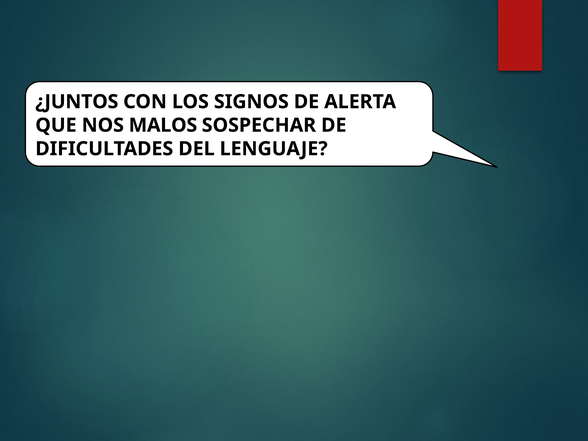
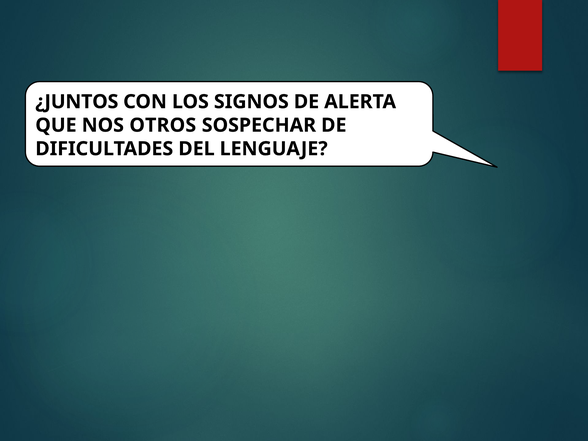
MALOS: MALOS -> OTROS (163, 125)
